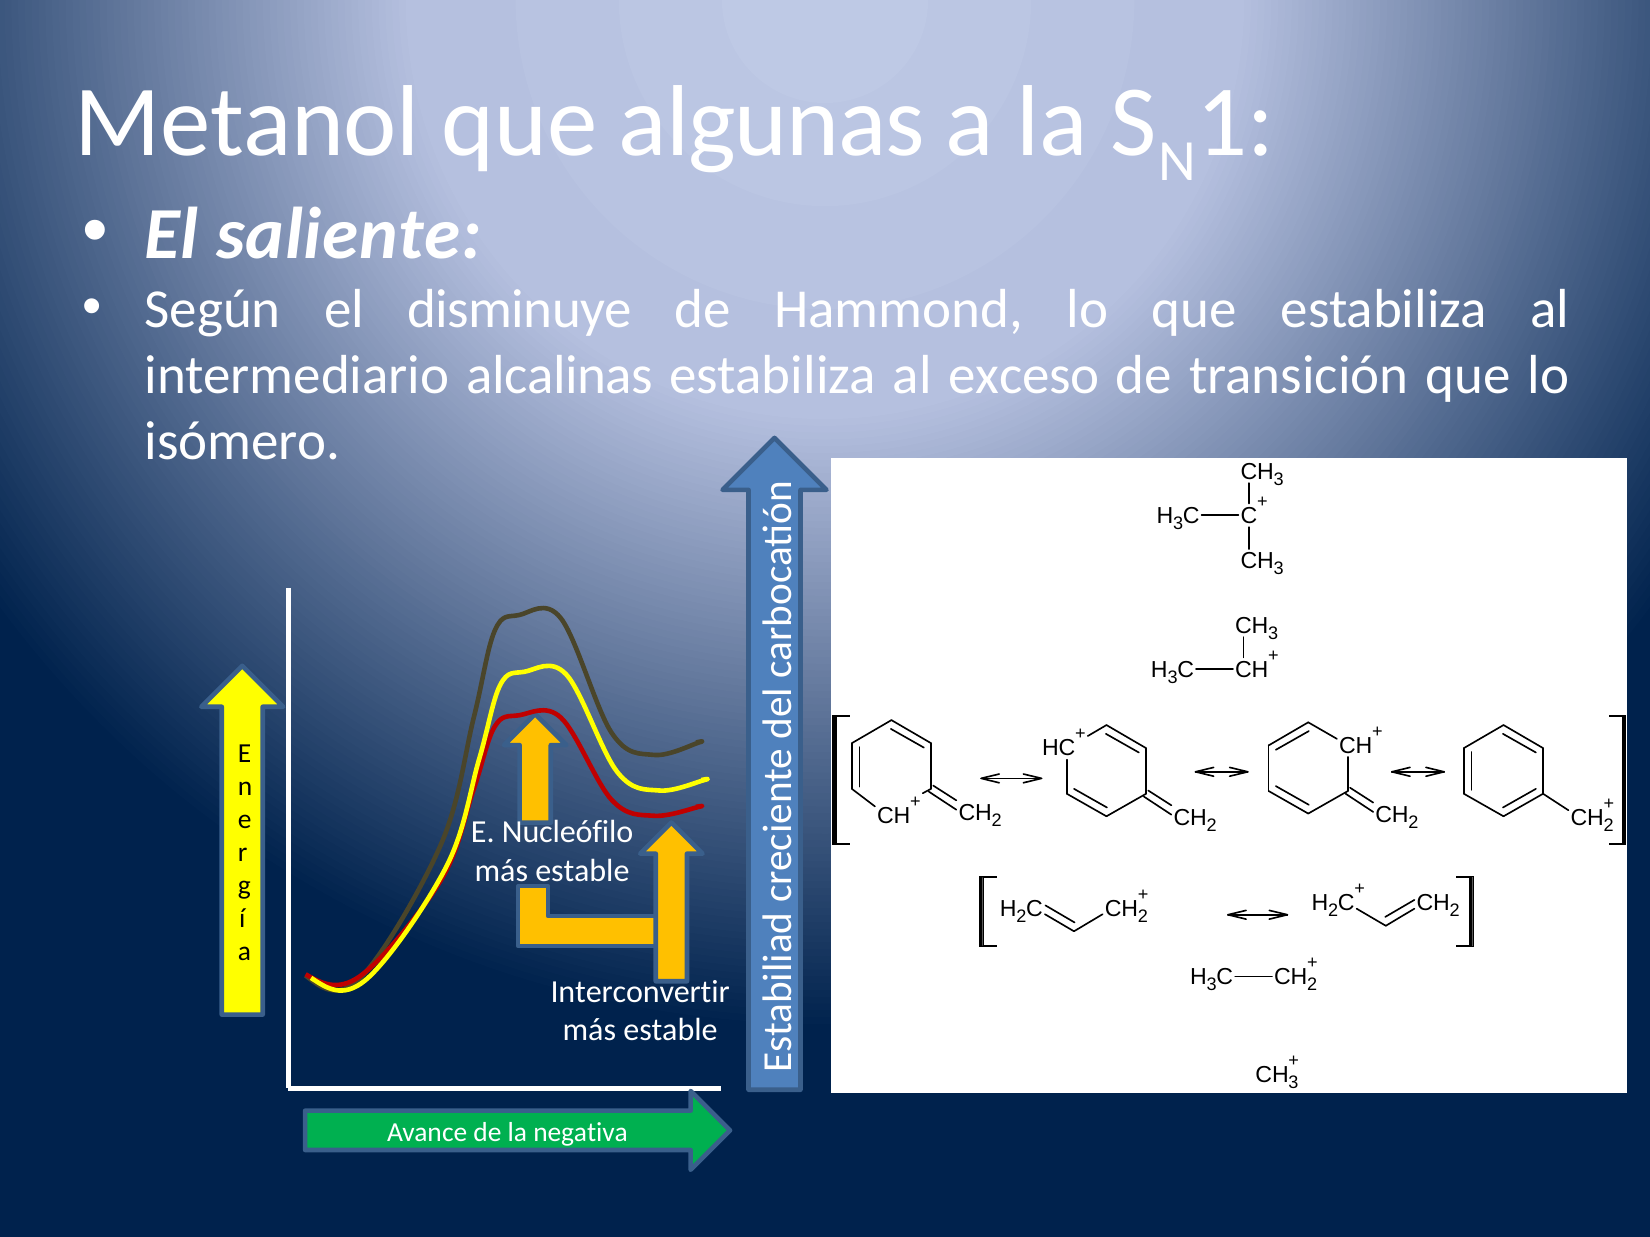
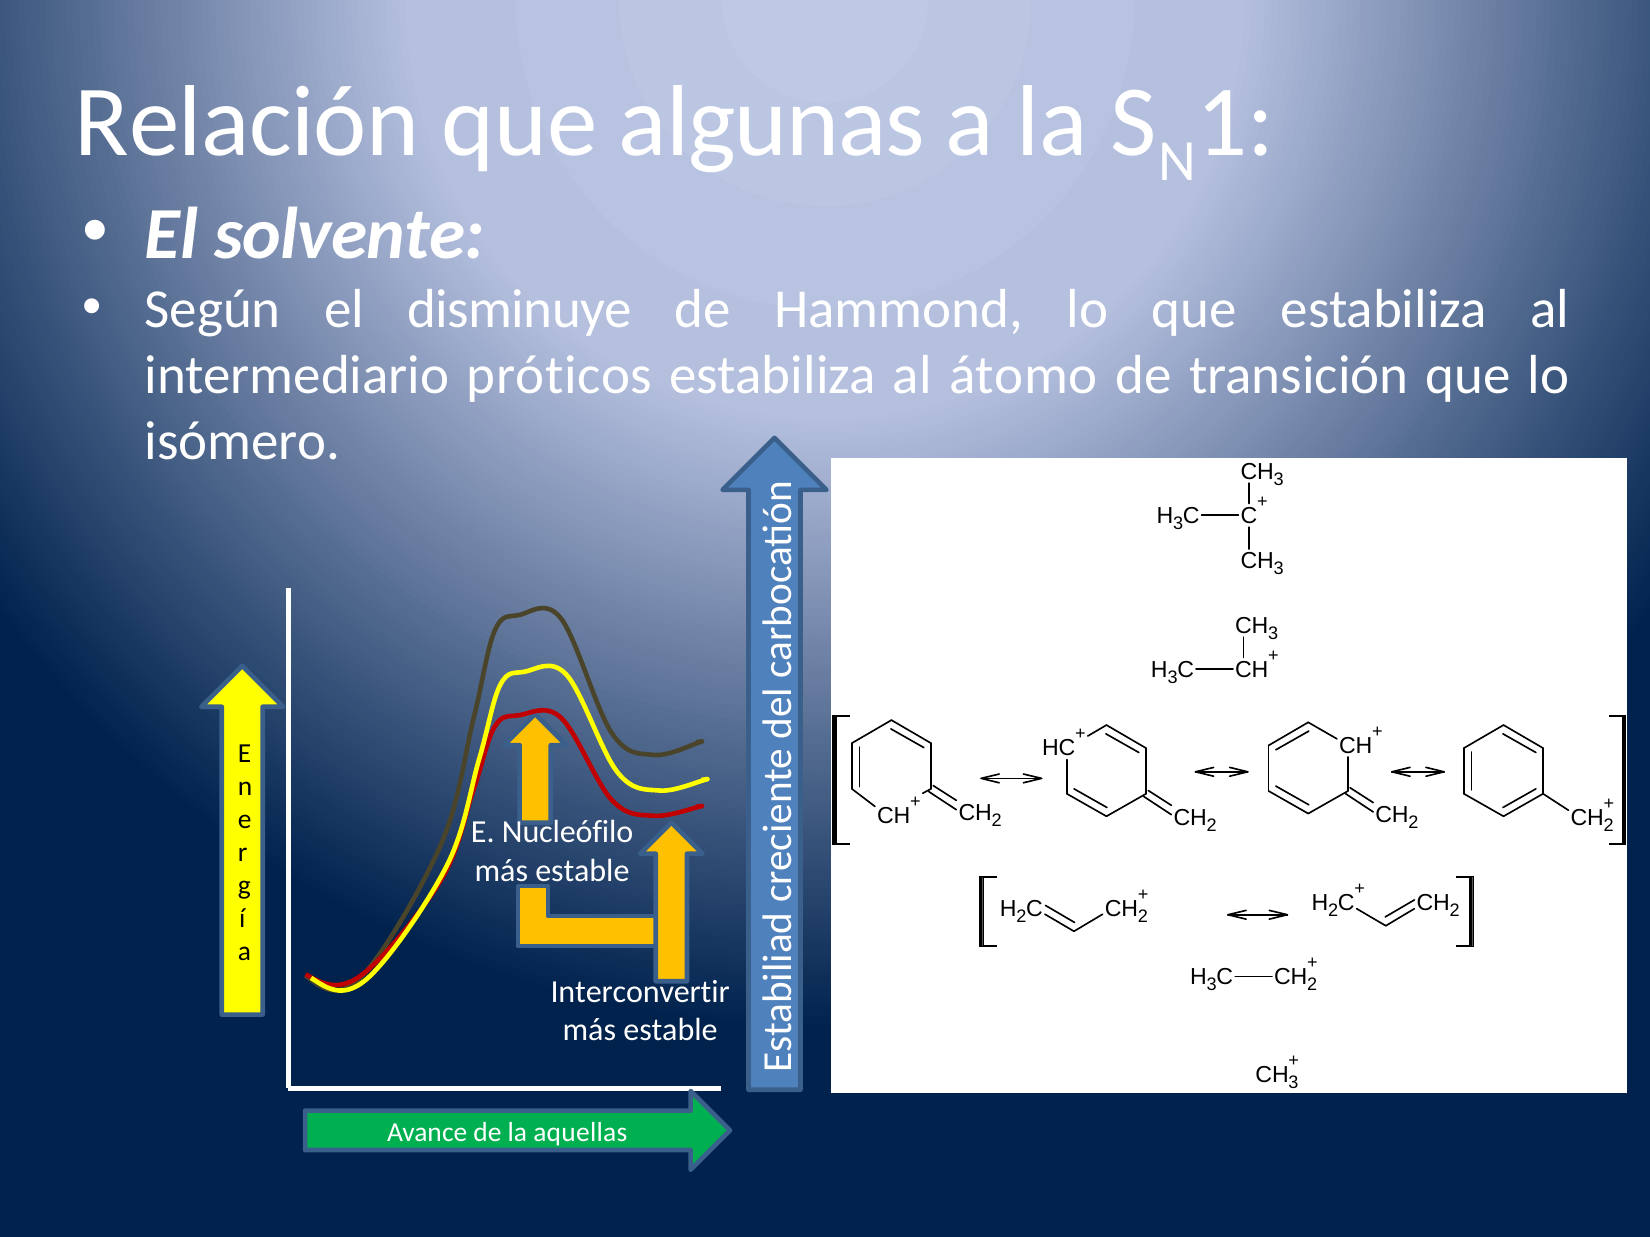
Metanol: Metanol -> Relación (247, 122)
saliente: saliente -> solvente (350, 234)
alcalinas: alcalinas -> próticos (559, 376)
exceso: exceso -> átomo (1024, 376)
negativa: negativa -> aquellas (580, 1133)
